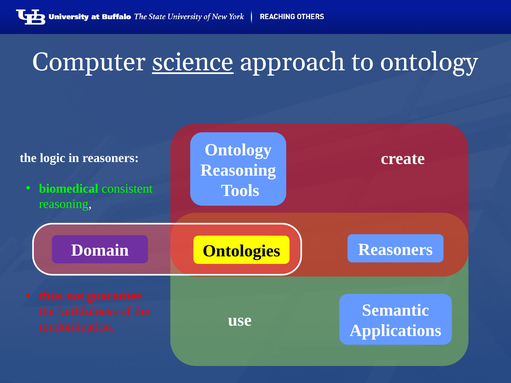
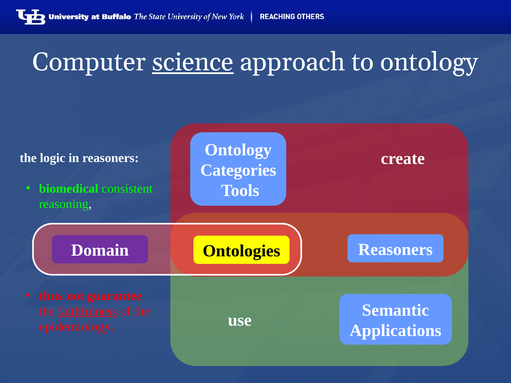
Reasoning: Reasoning -> Categories (238, 170)
faithfulness underline: none -> present (87, 311)
randomization: randomization -> epidemiology (77, 327)
